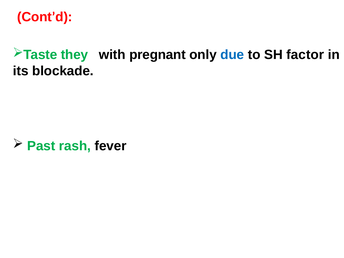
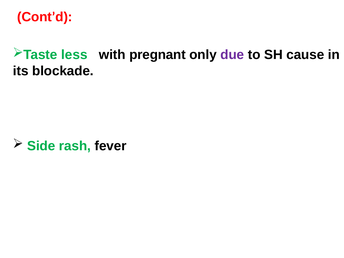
they: they -> less (74, 55)
due colour: blue -> purple (232, 55)
factor: factor -> cause (305, 55)
Past: Past -> Side (41, 146)
